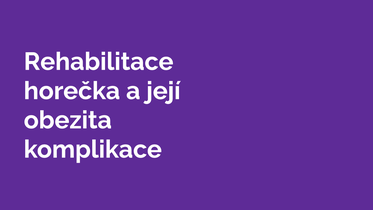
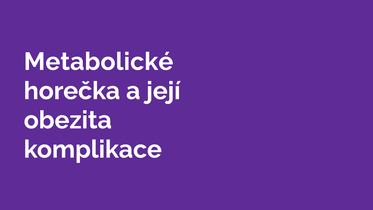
Rehabilitace: Rehabilitace -> Metabolické (99, 62)
